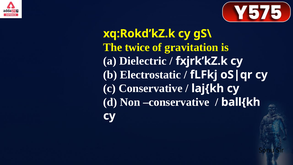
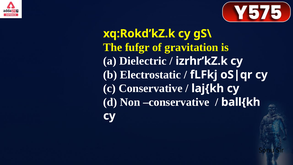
twice: twice -> fufgr (137, 47)
fxjrk’kZ.k: fxjrk’kZ.k -> izrhr’kZ.k (202, 61)
